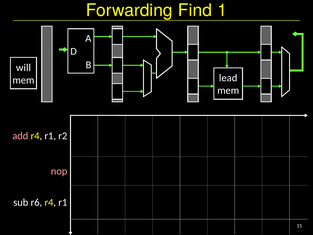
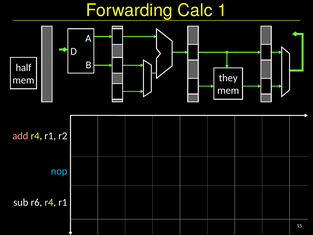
Find: Find -> Calc (195, 10)
will: will -> half (24, 67)
lead: lead -> they (228, 78)
nop colour: pink -> light blue (59, 171)
